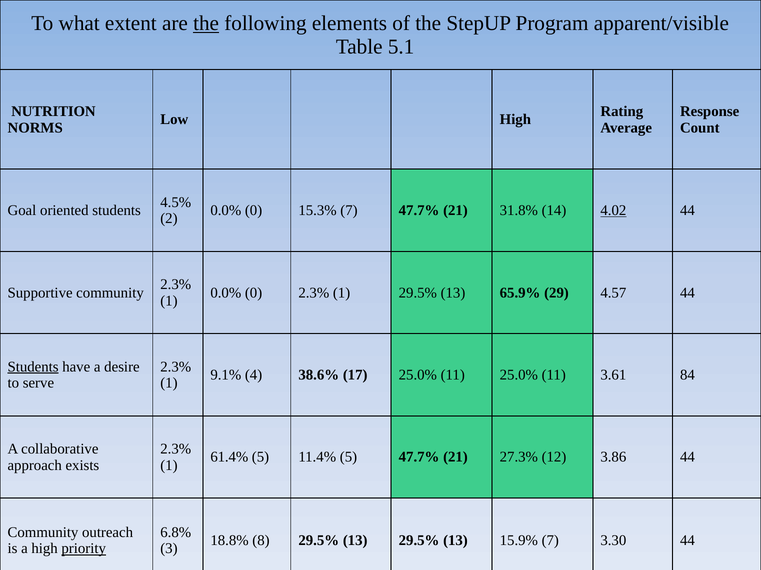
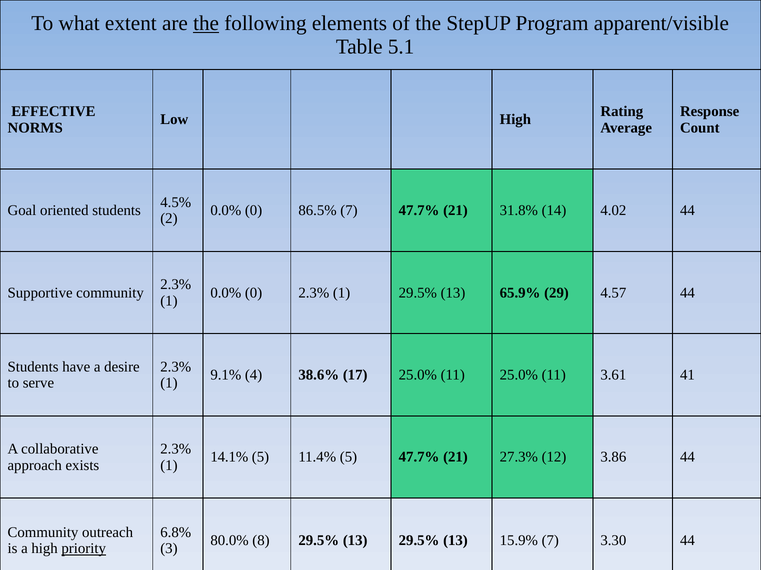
NUTRITION: NUTRITION -> EFFECTIVE (53, 111)
15.3%: 15.3% -> 86.5% (318, 211)
4.02 underline: present -> none (613, 211)
Students underline: present -> none (33, 367)
84: 84 -> 41 (687, 375)
61.4%: 61.4% -> 14.1% (229, 458)
18.8%: 18.8% -> 80.0% (230, 541)
